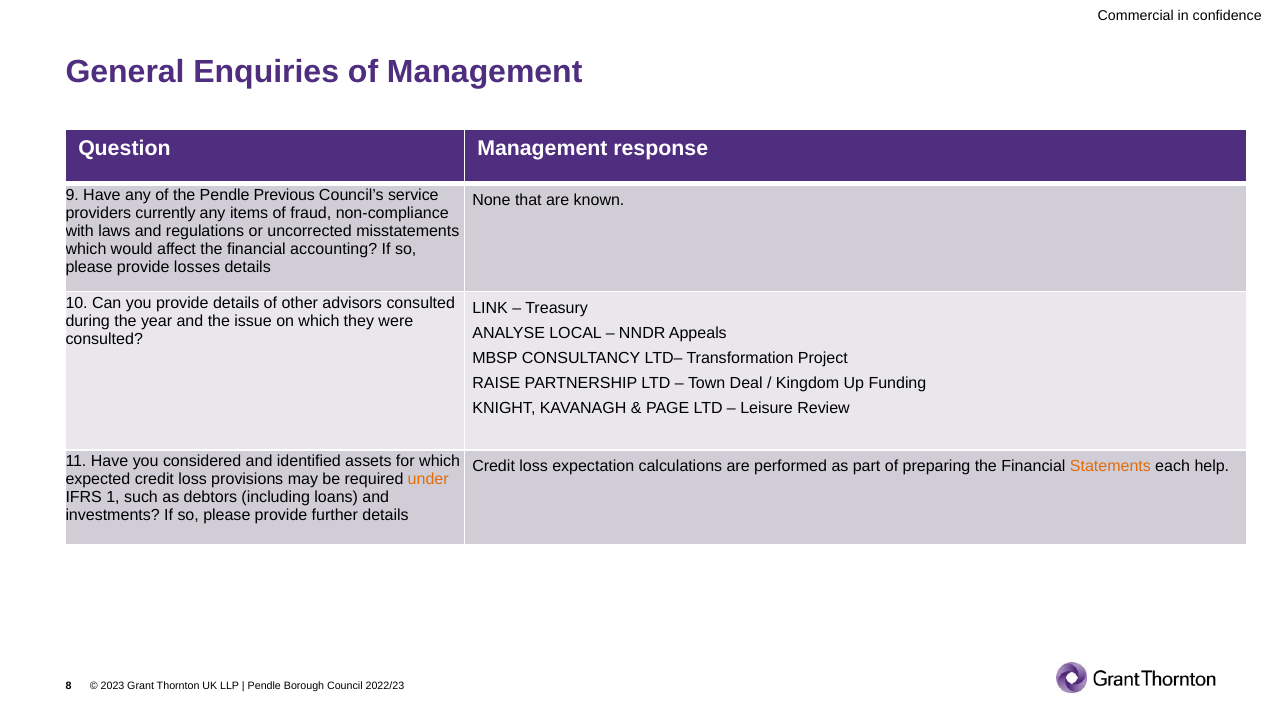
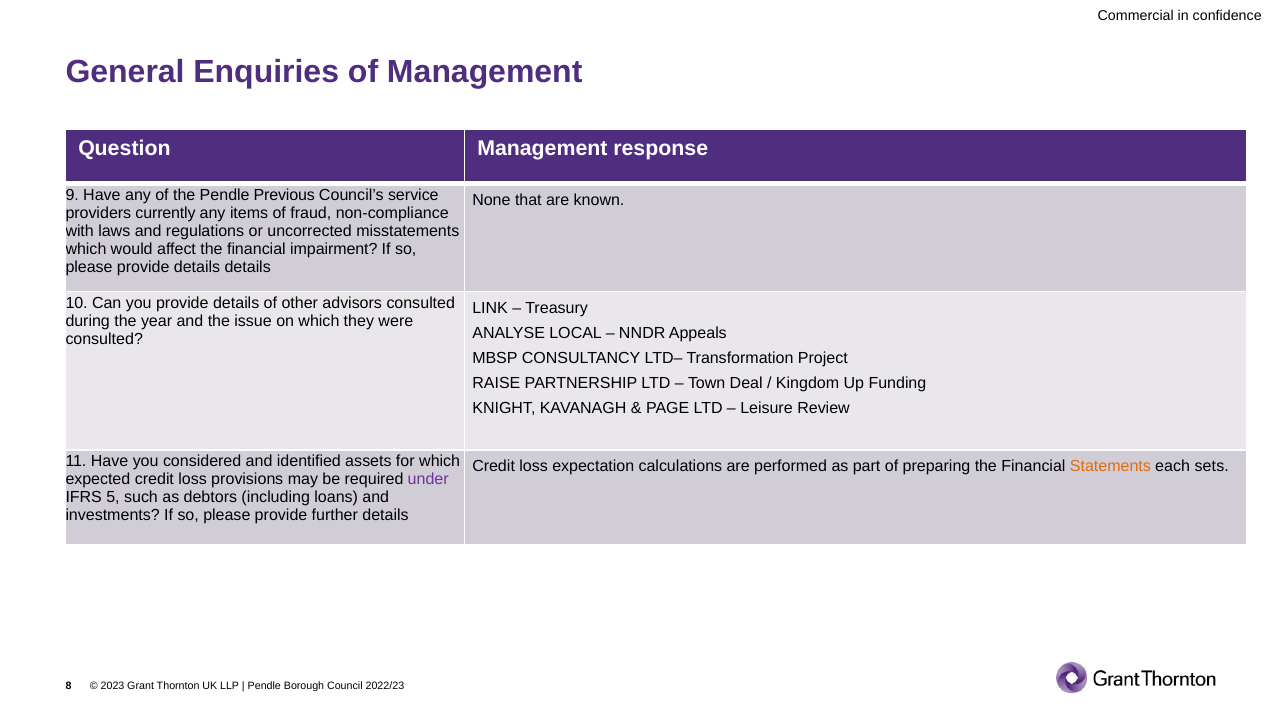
accounting: accounting -> impairment (334, 249)
please provide losses: losses -> details (197, 267)
help: help -> sets (1212, 467)
under colour: orange -> purple (428, 479)
1: 1 -> 5 (113, 497)
